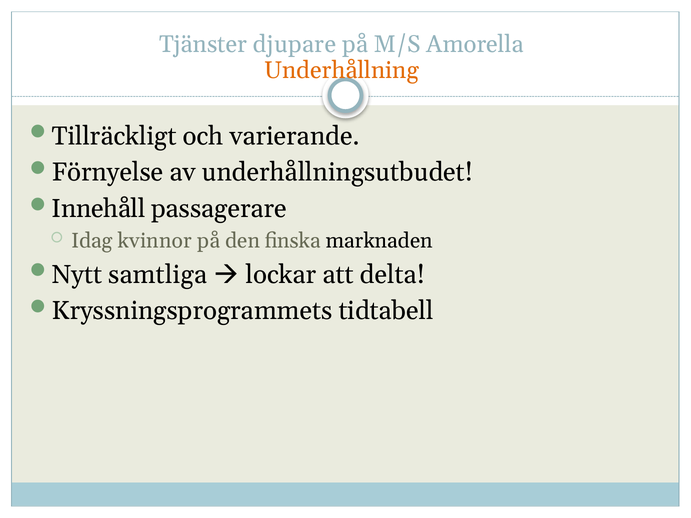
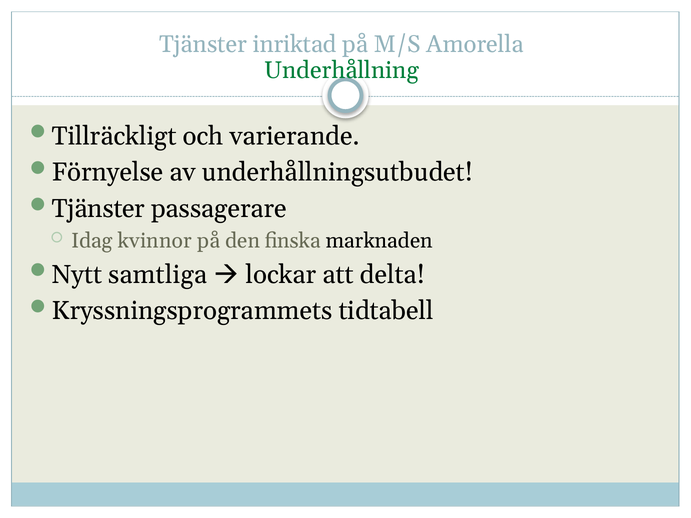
djupare: djupare -> inriktad (295, 45)
Underhållning colour: orange -> green (342, 70)
Innehåll: Innehåll -> Tjänster (98, 209)
